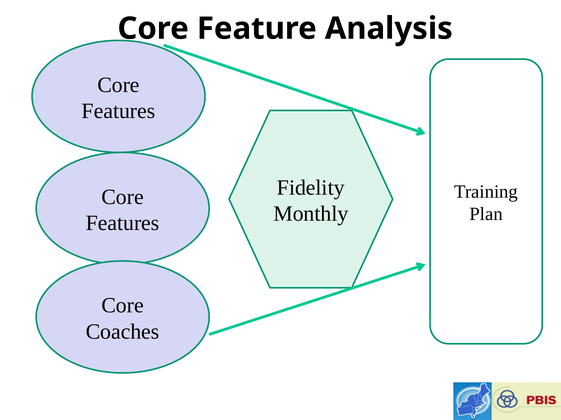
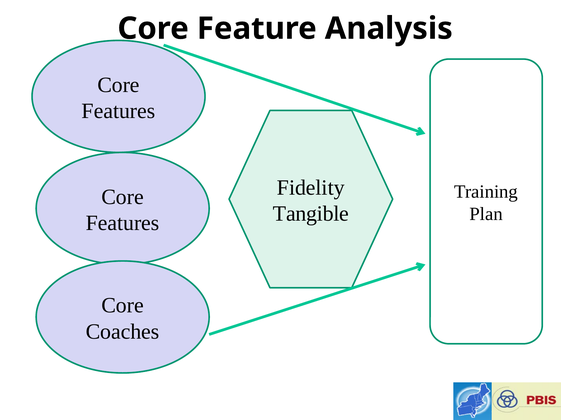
Monthly: Monthly -> Tangible (311, 214)
